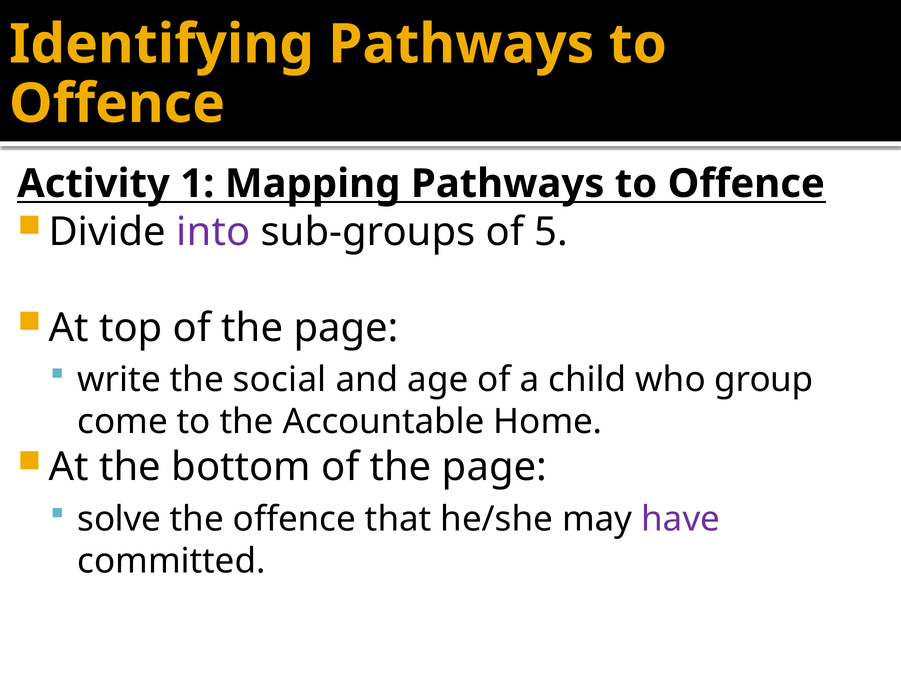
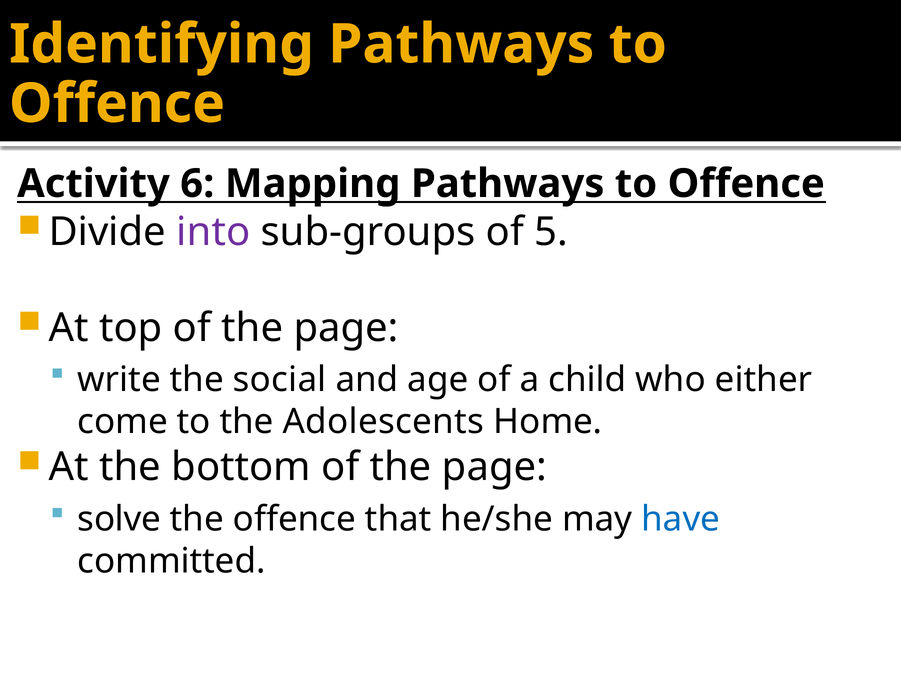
1: 1 -> 6 (197, 184)
group: group -> either (764, 380)
Accountable: Accountable -> Adolescents (383, 422)
have colour: purple -> blue (681, 519)
